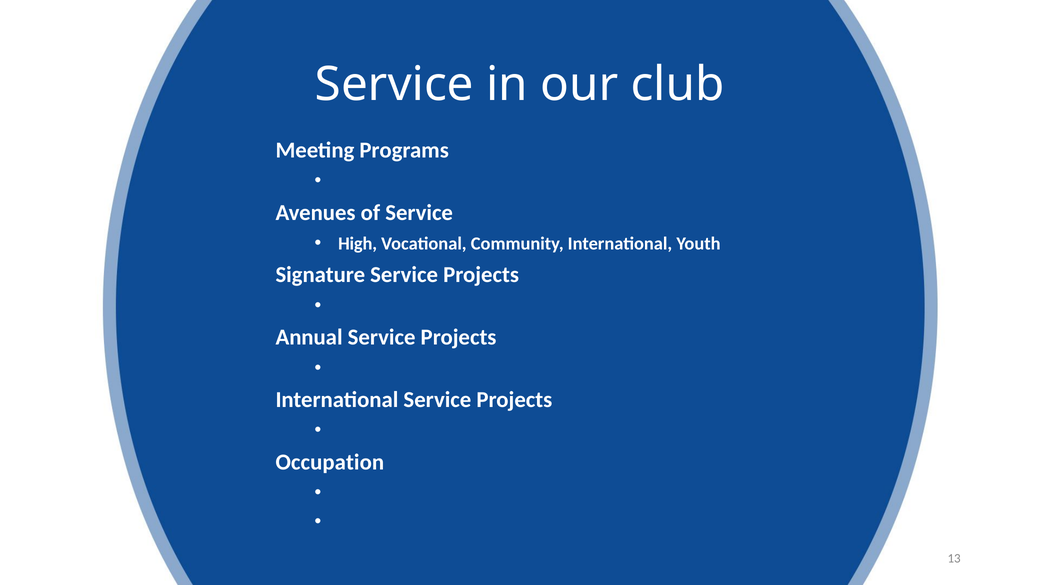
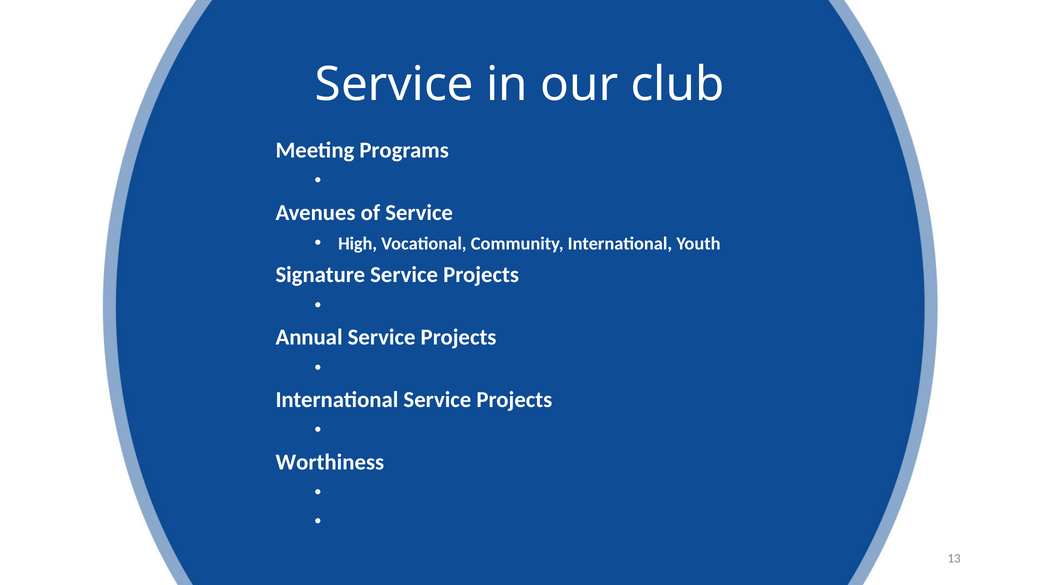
Occupation: Occupation -> Worthiness (330, 462)
